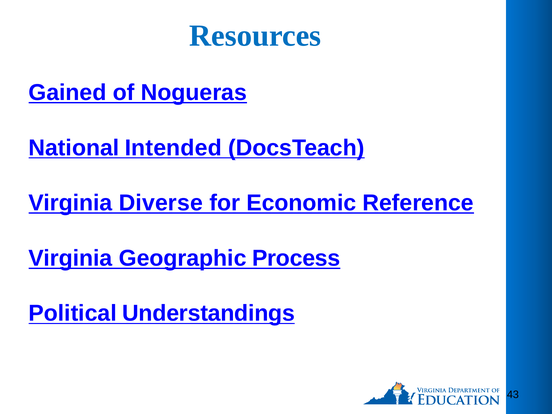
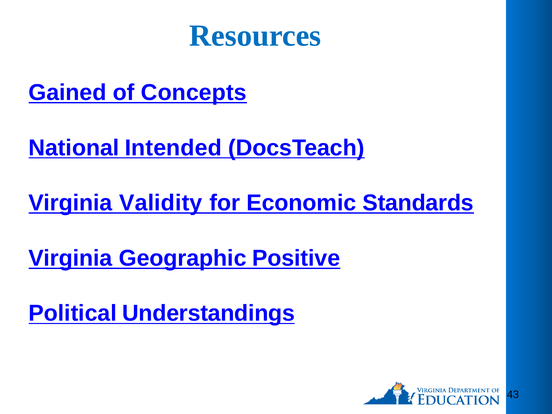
Nogueras: Nogueras -> Concepts (194, 93)
Diverse: Diverse -> Validity (161, 203)
Reference: Reference -> Standards (418, 203)
Process: Process -> Positive (296, 258)
